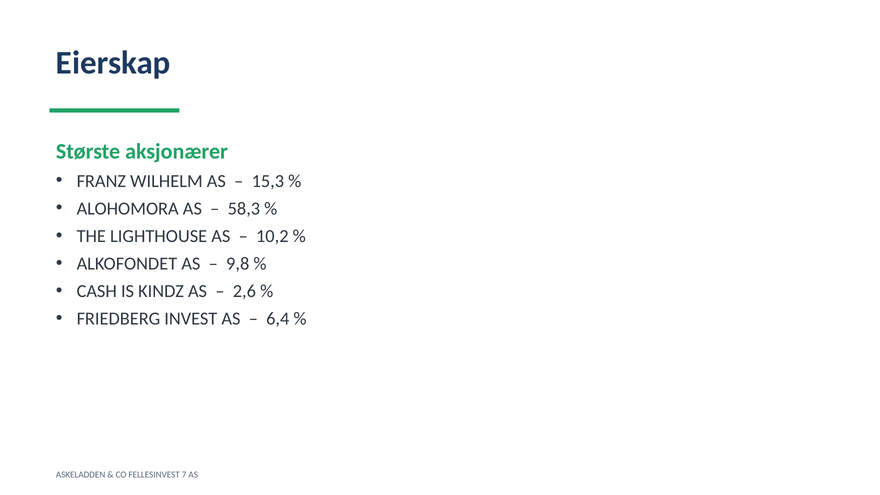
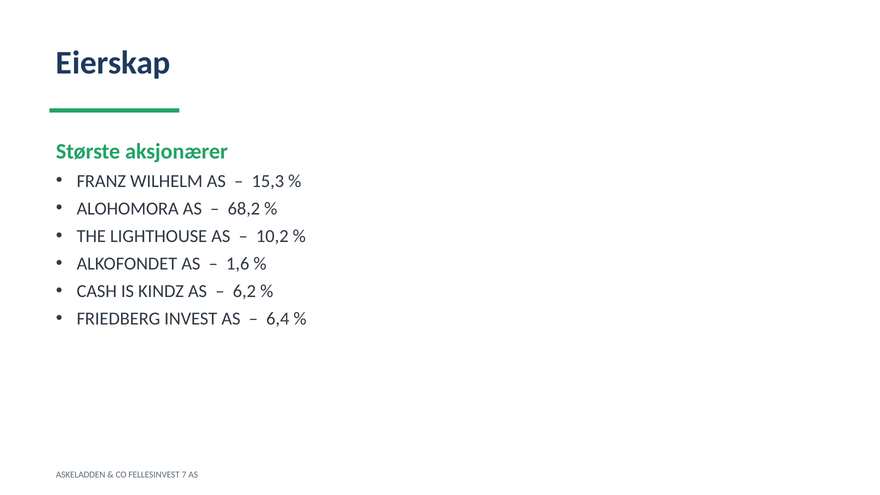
58,3: 58,3 -> 68,2 (244, 208)
9,8: 9,8 -> 1,6 (238, 264)
2,6: 2,6 -> 6,2 (244, 291)
